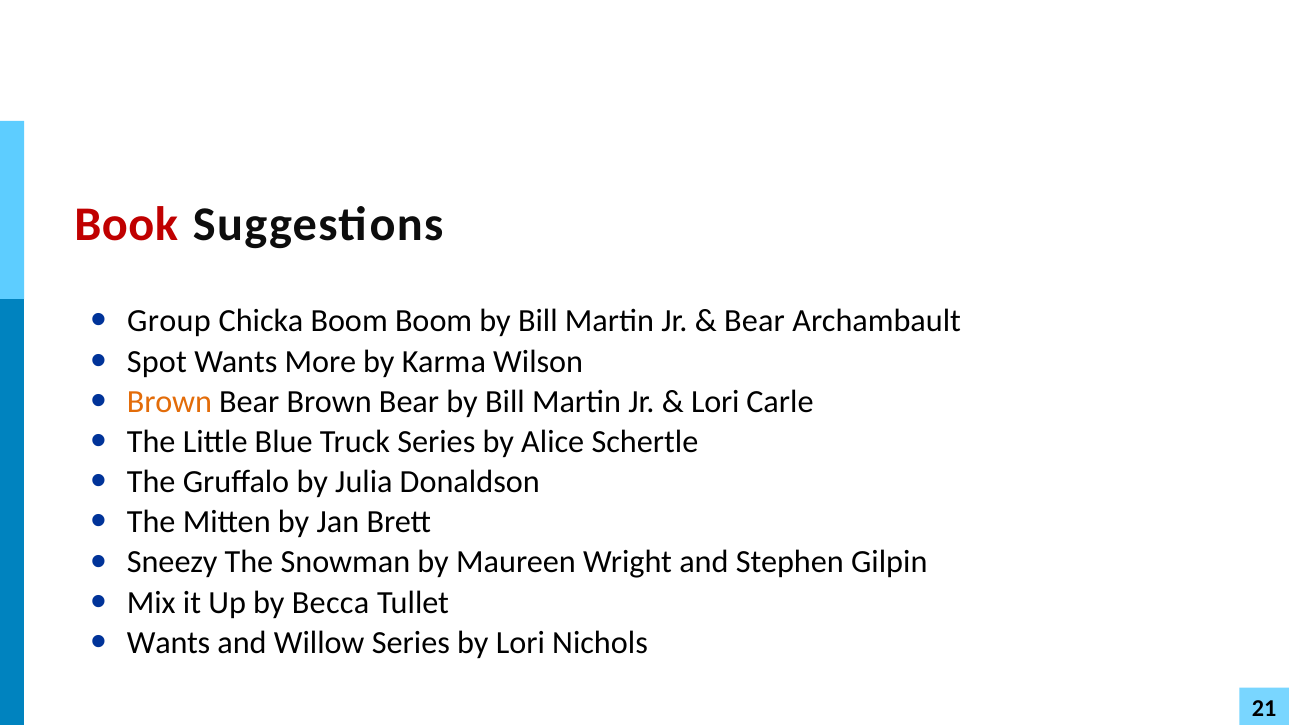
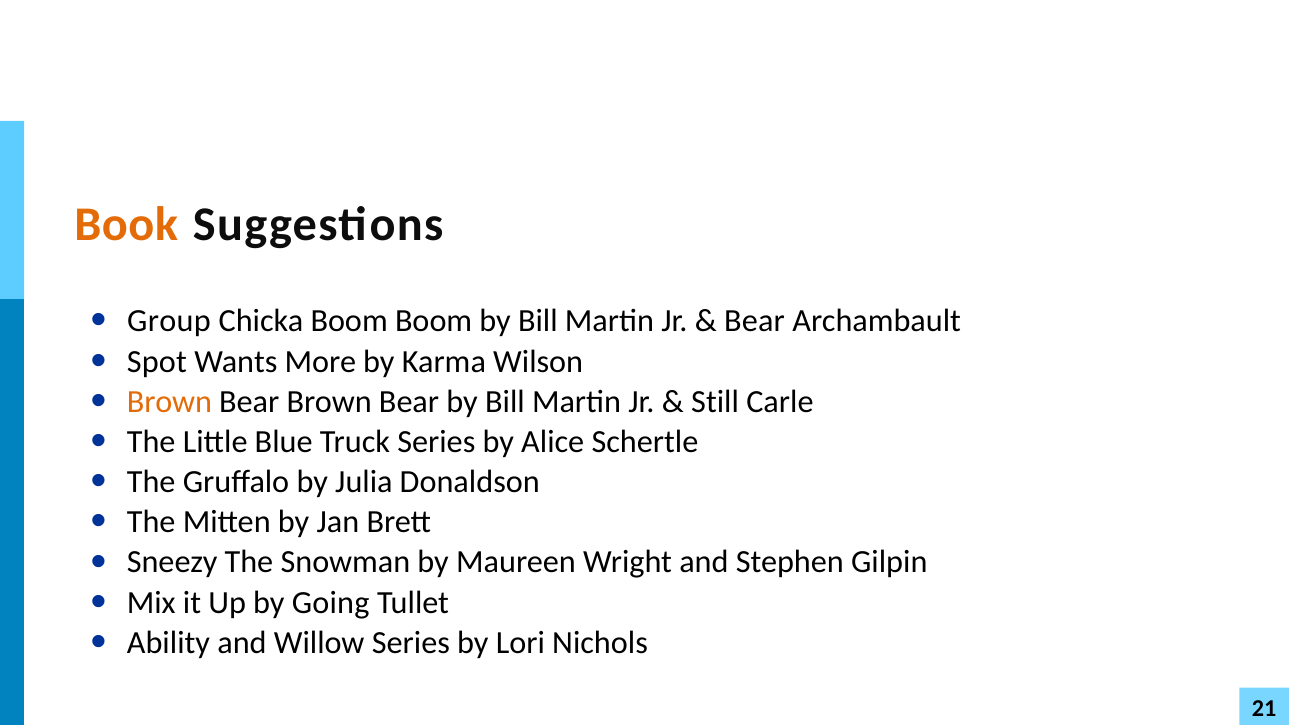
Book colour: red -> orange (126, 224)
Lori: Lori -> Still (715, 402)
Becca: Becca -> Going (331, 603)
Wants: Wants -> Ability (168, 643)
